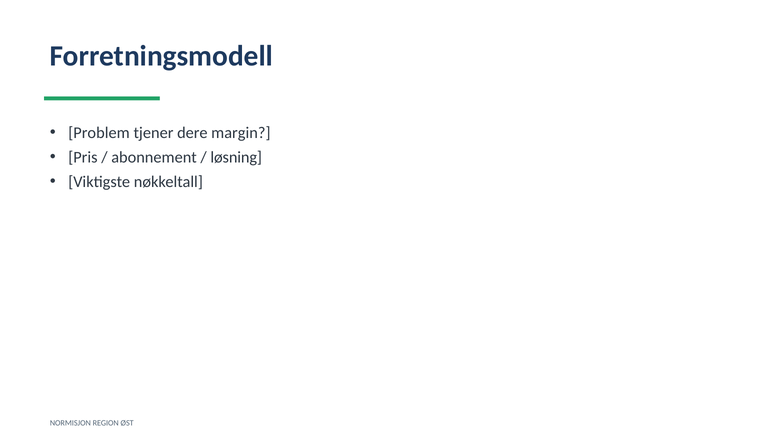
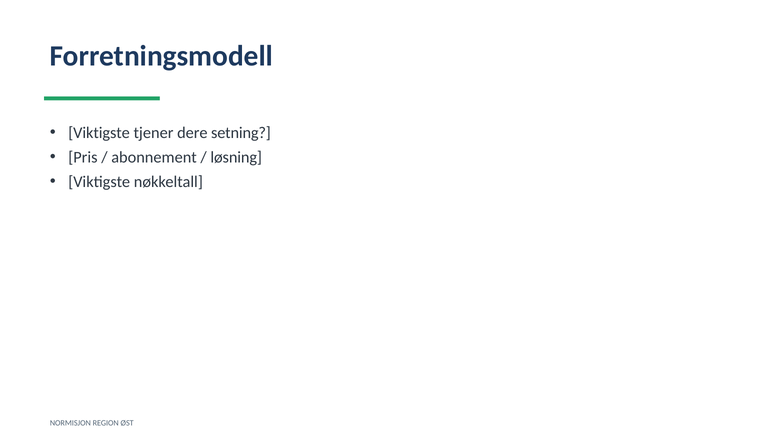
Problem: Problem -> Viktigste (99, 133)
margin: margin -> setning (241, 133)
